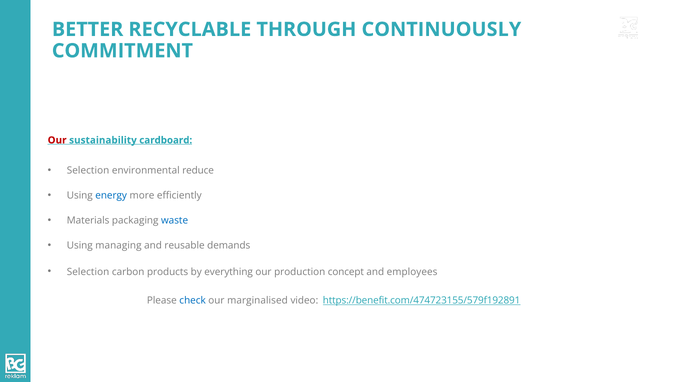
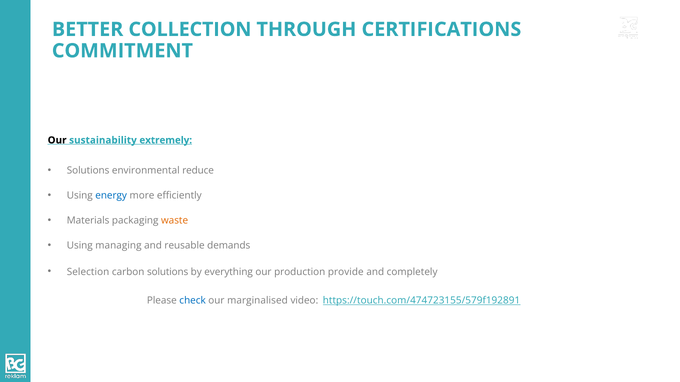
RECYCLABLE: RECYCLABLE -> COLLECTION (190, 29)
CONTINUOUSLY: CONTINUOUSLY -> CERTIFICATIONS (441, 29)
Our colour: red -> black (57, 140)
cardboard: cardboard -> extremely (166, 140)
Selection: Selection -> Solutions (88, 171)
waste colour: blue -> orange (175, 221)
carbon products: products -> solutions (168, 272)
concept: concept -> provide (346, 272)
employees: employees -> completely (412, 272)
https://benefit.com/474723155/579f192891: https://benefit.com/474723155/579f192891 -> https://touch.com/474723155/579f192891 (421, 301)
